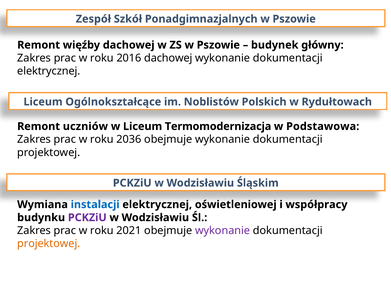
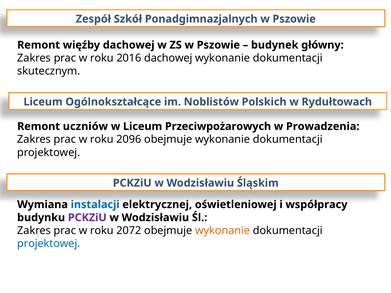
elektrycznej: elektrycznej -> skutecznym (49, 71)
Termomodernizacja: Termomodernizacja -> Przeciwpożarowych (218, 126)
Podstawowa: Podstawowa -> Prowadzenia (323, 126)
2036: 2036 -> 2096 (129, 140)
2021: 2021 -> 2072 (129, 231)
wykonanie colour: purple -> orange (223, 231)
projektowej colour: orange -> blue (49, 244)
